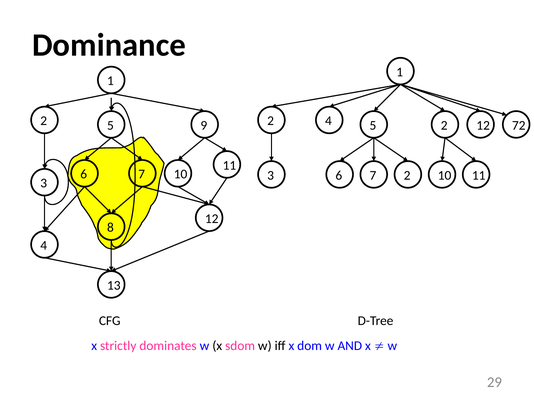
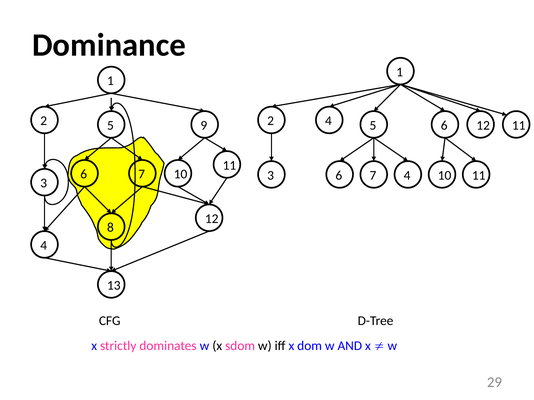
4 2: 2 -> 6 (444, 125)
12 72: 72 -> 11 (519, 125)
7 2: 2 -> 4 (407, 176)
